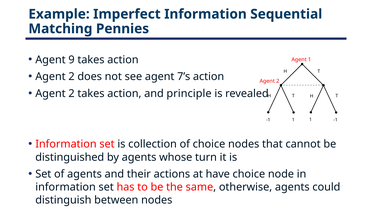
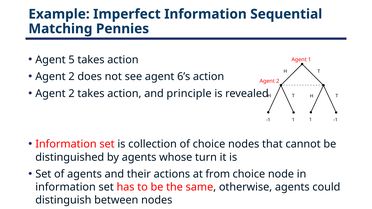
9: 9 -> 5 (72, 60)
7’s: 7’s -> 6’s (184, 77)
have: have -> from (218, 174)
